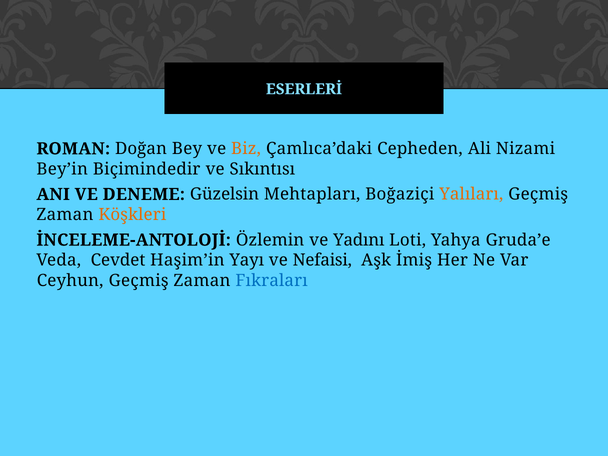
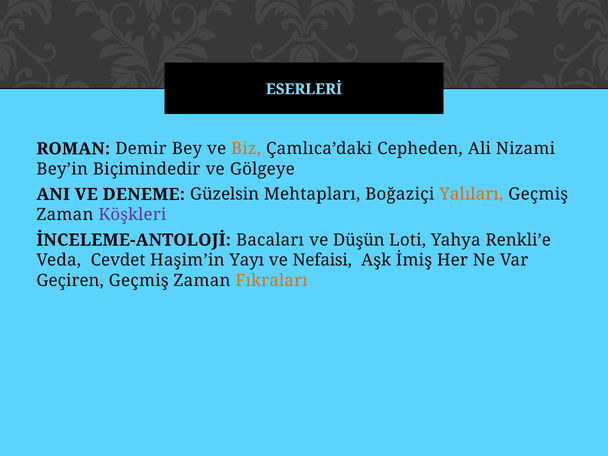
Doğan: Doğan -> Demir (141, 149)
Sıkıntısı: Sıkıntısı -> Gölgeye (262, 169)
Köşkleri colour: orange -> purple (132, 215)
Özlemin: Özlemin -> Bacaları (270, 240)
Yadını: Yadını -> Düşün (359, 240)
Gruda’e: Gruda’e -> Renkli’e (518, 240)
Ceyhun: Ceyhun -> Geçiren (70, 281)
Fıkraları colour: blue -> orange (272, 281)
